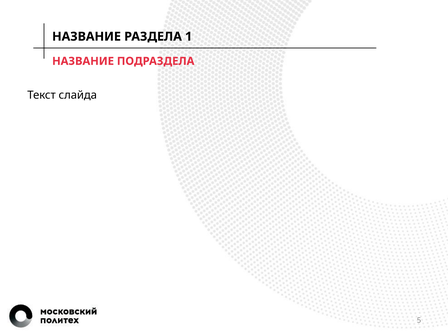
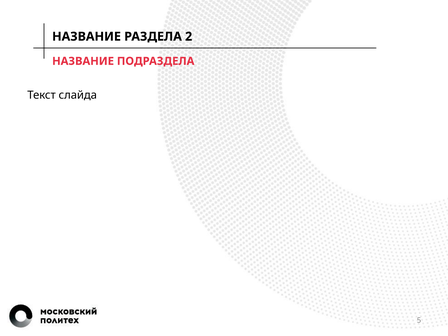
1: 1 -> 2 (189, 37)
